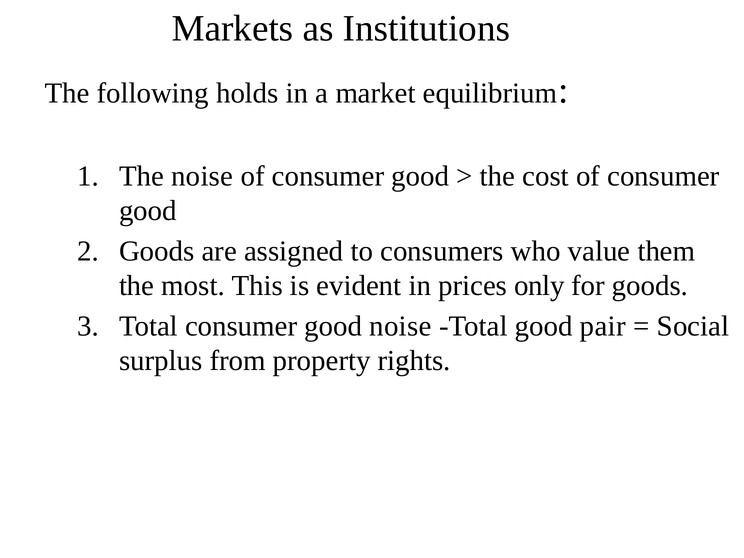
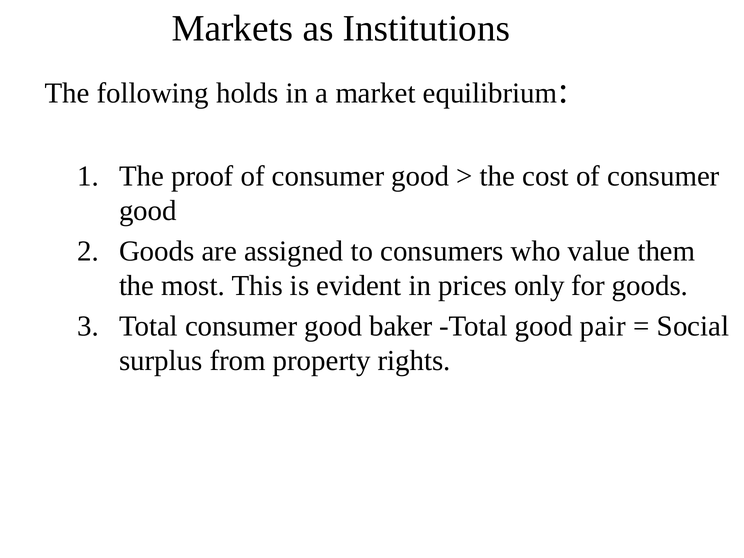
The noise: noise -> proof (202, 176)
good noise: noise -> baker (401, 326)
